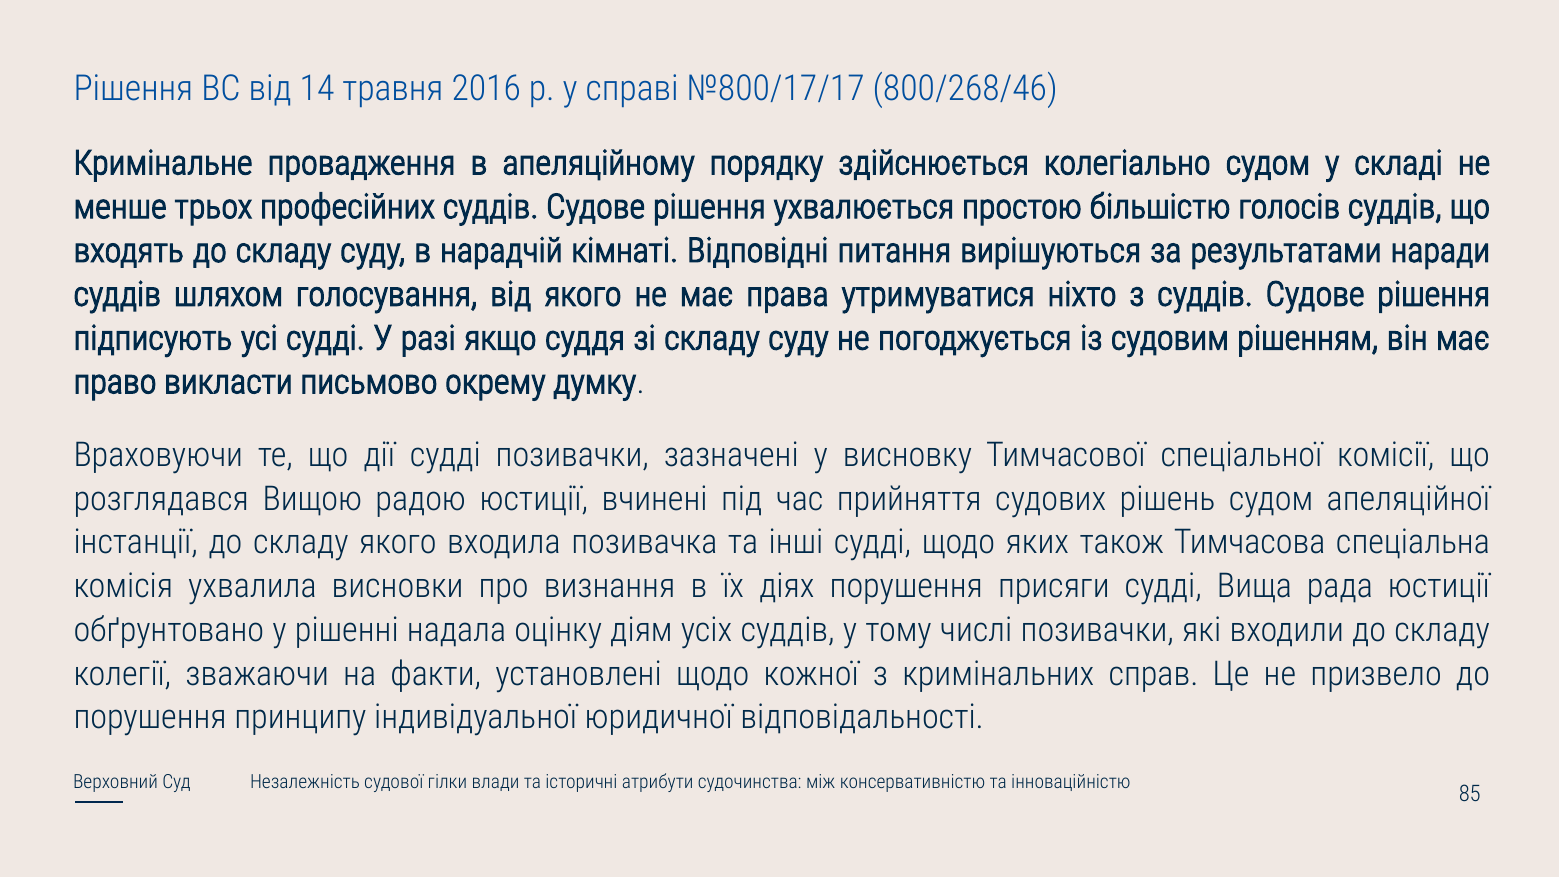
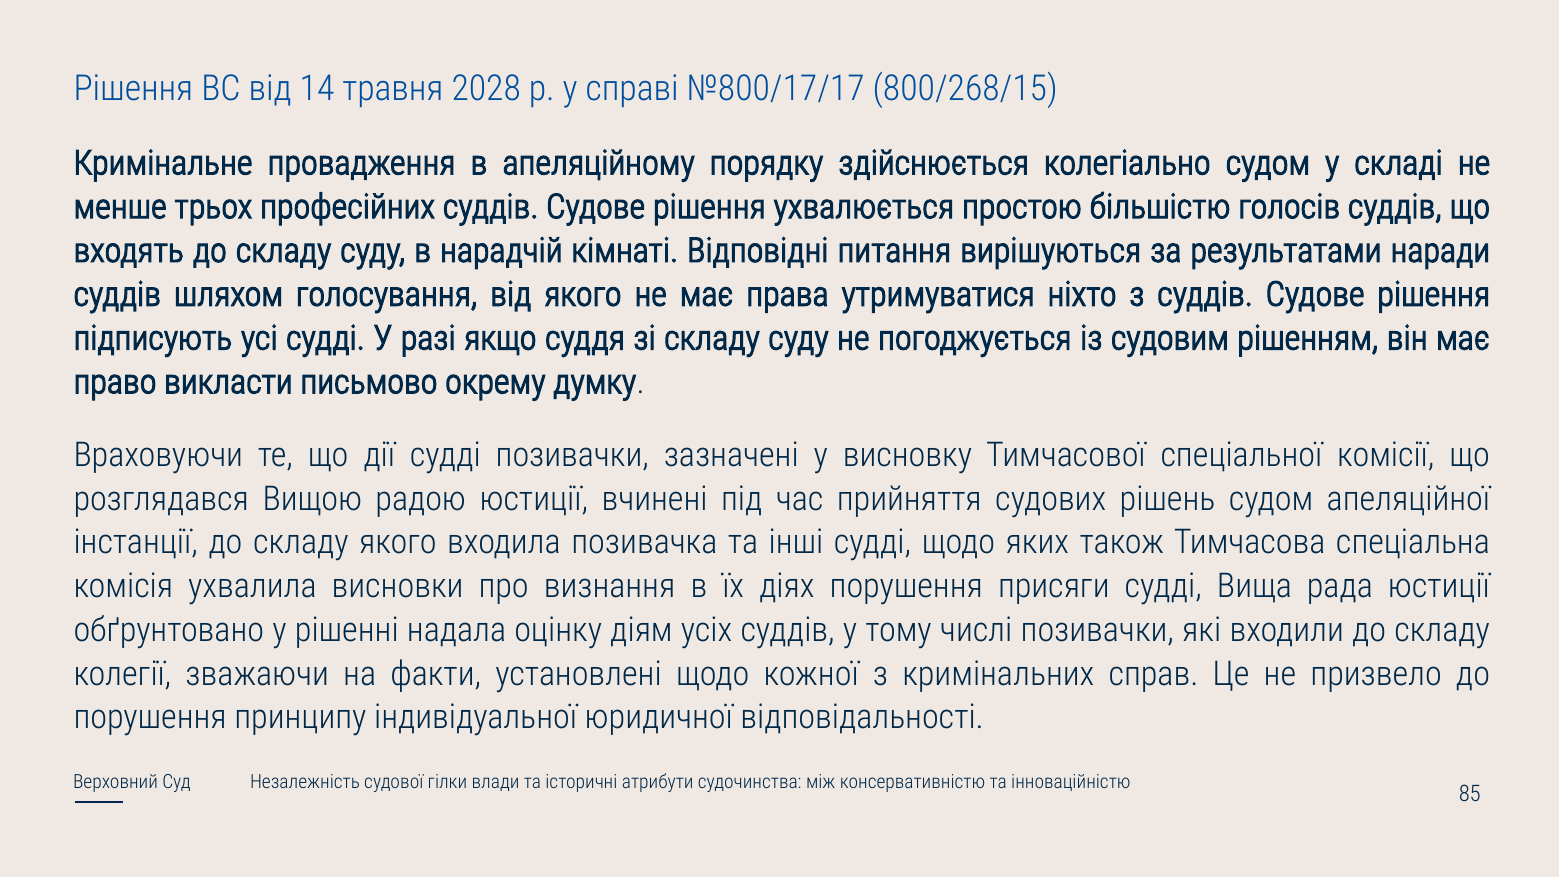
2016: 2016 -> 2028 (486, 89)
800/268/46: 800/268/46 -> 800/268/15 (965, 89)
